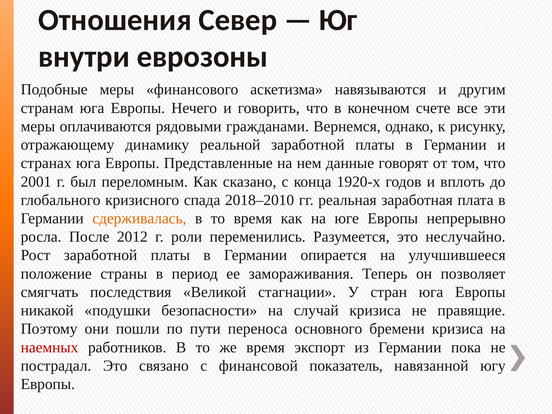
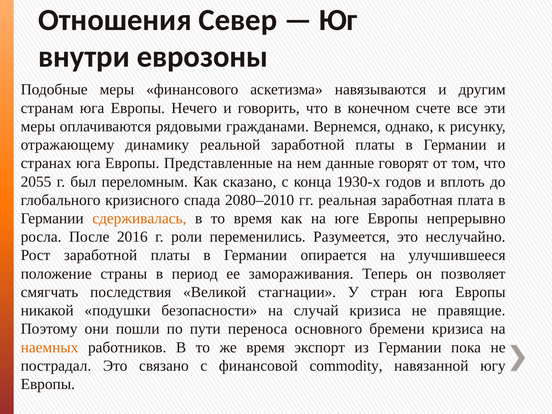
2001: 2001 -> 2055 (36, 182)
1920-х: 1920-х -> 1930-х (358, 182)
2018–2010: 2018–2010 -> 2080–2010 (260, 200)
2012: 2012 -> 2016 (132, 237)
наемных colour: red -> orange (50, 347)
показатель: показатель -> commodity (346, 366)
